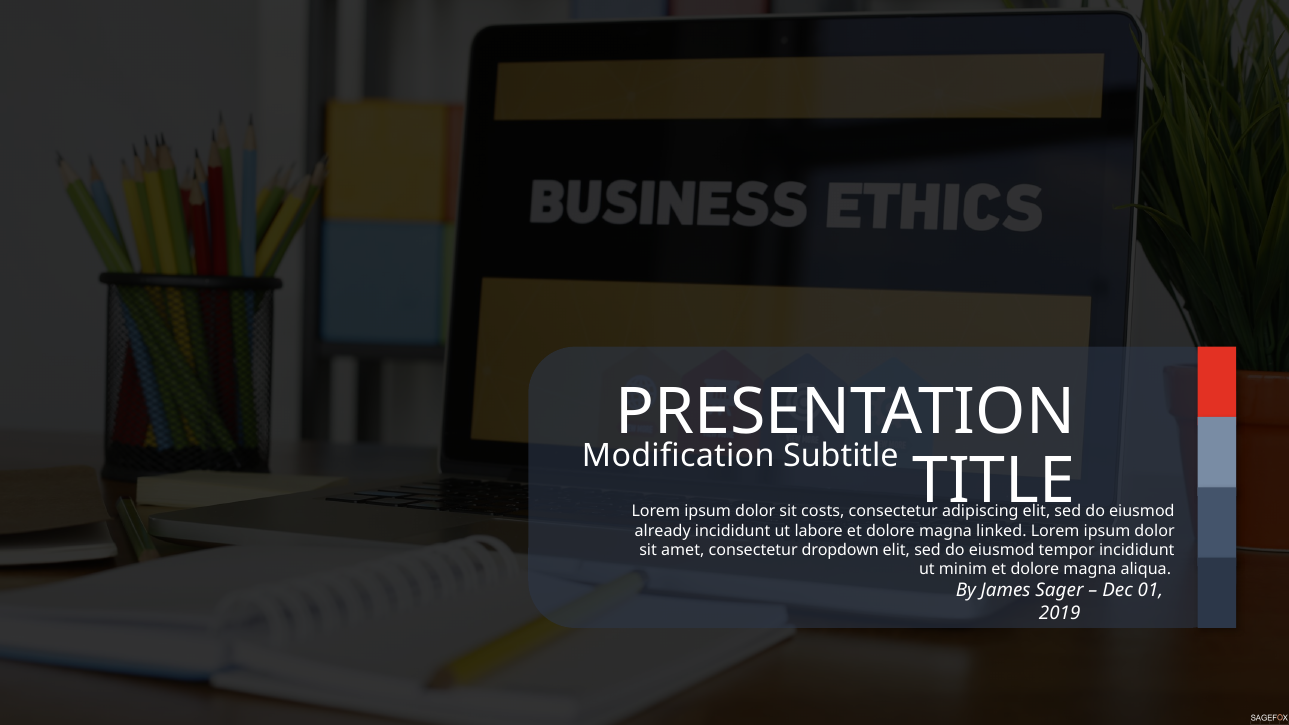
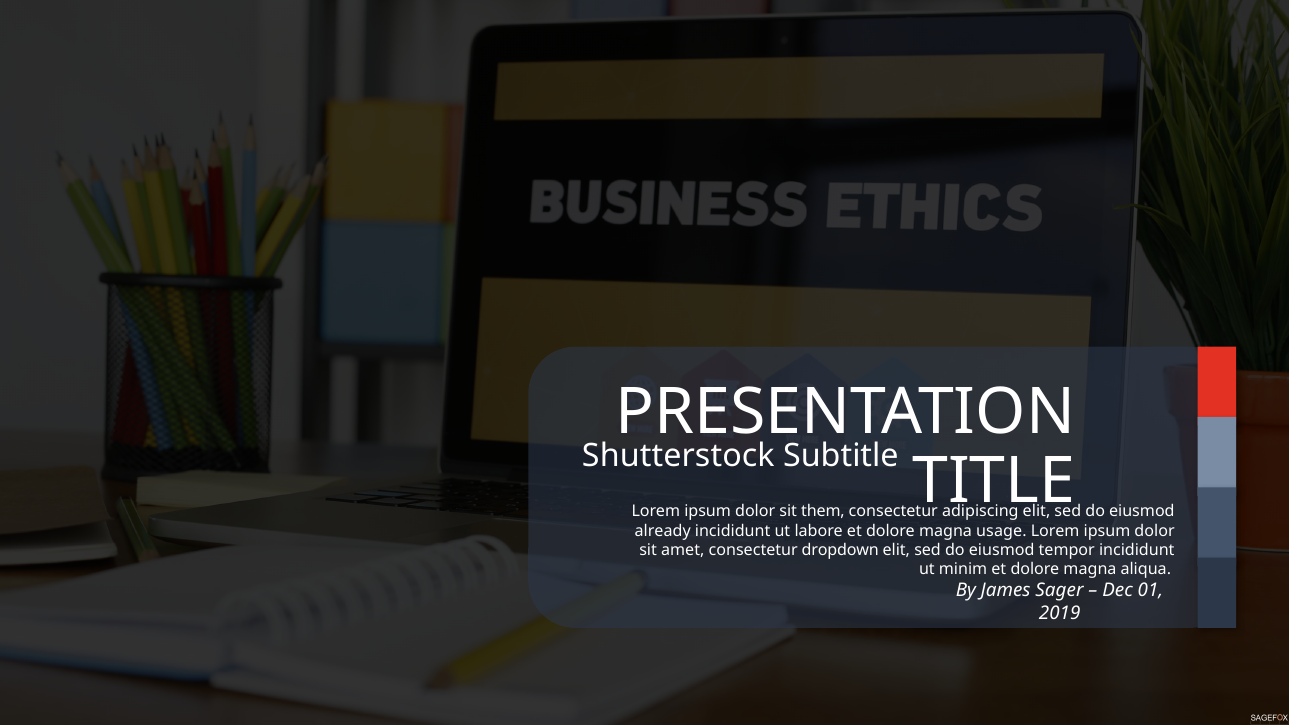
Modification: Modification -> Shutterstock (678, 456)
costs: costs -> them (823, 511)
linked: linked -> usage (1001, 531)
